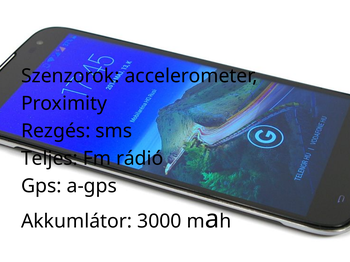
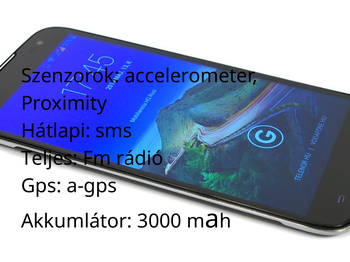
Rezgés: Rezgés -> Hátlapi (56, 131)
